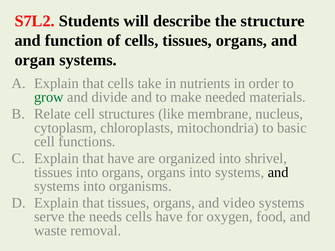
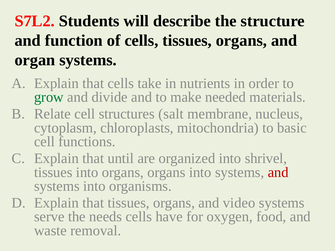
like: like -> salt (171, 114)
that have: have -> until (121, 159)
and colour: black -> red (278, 172)
